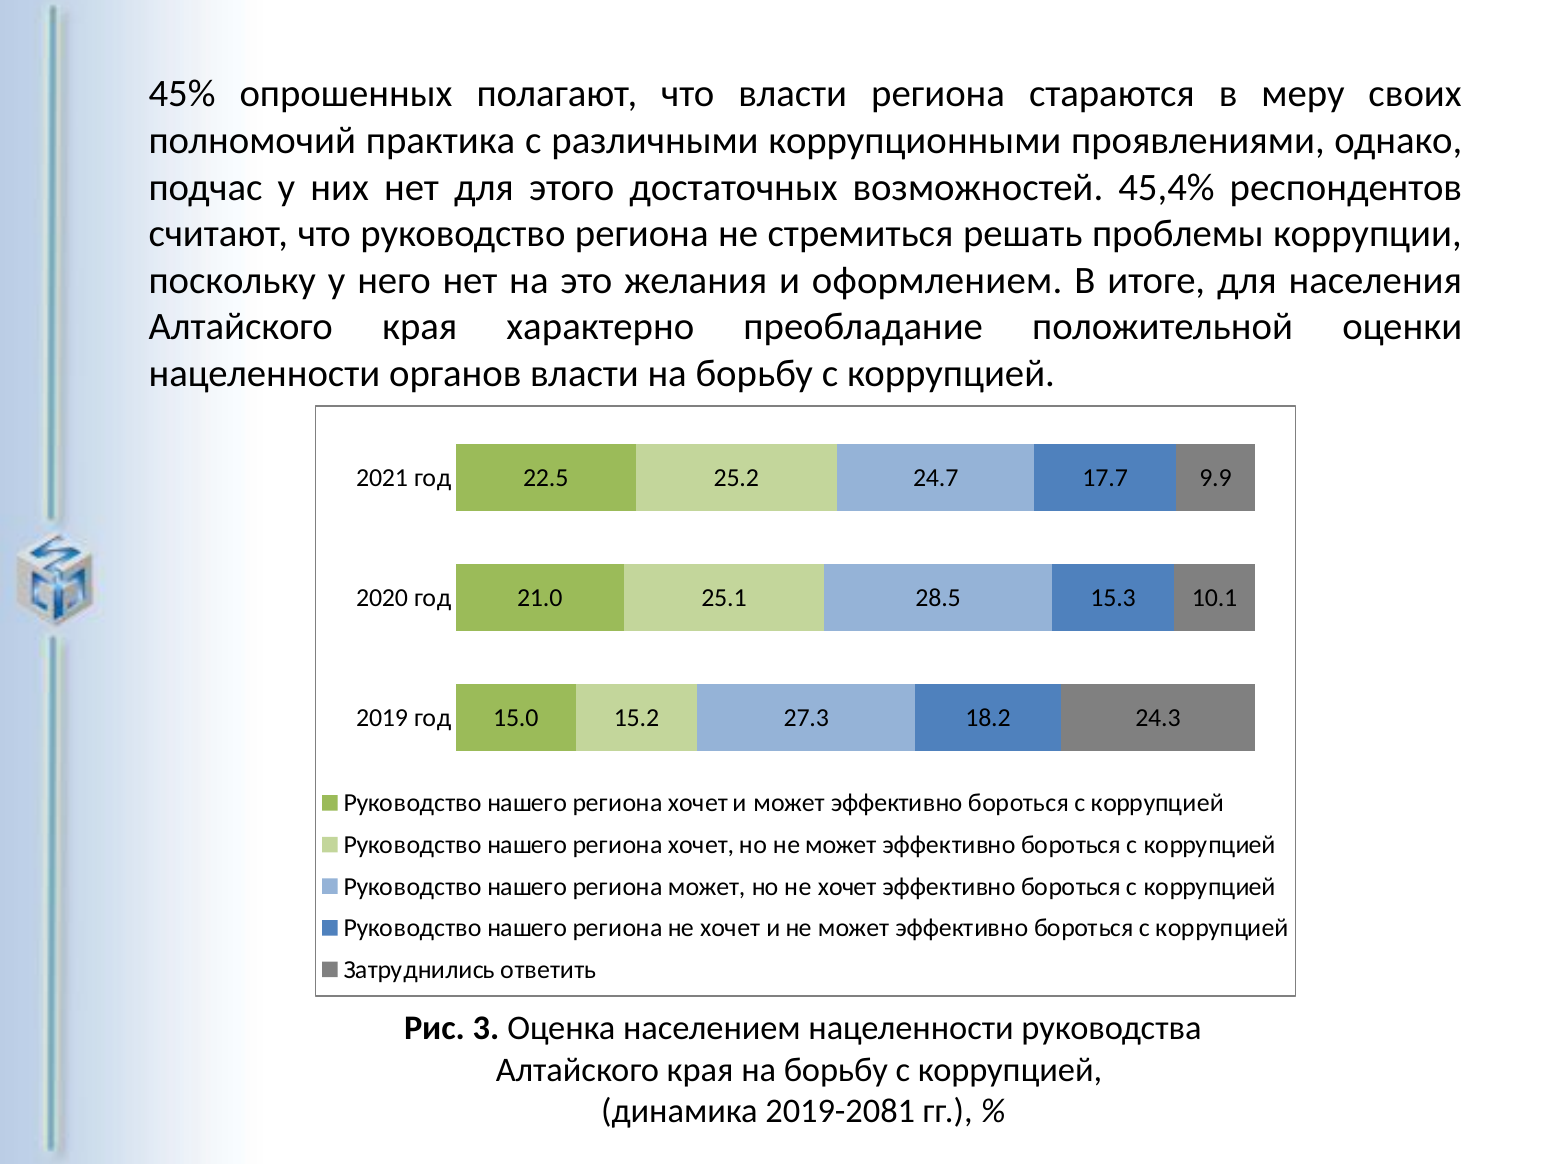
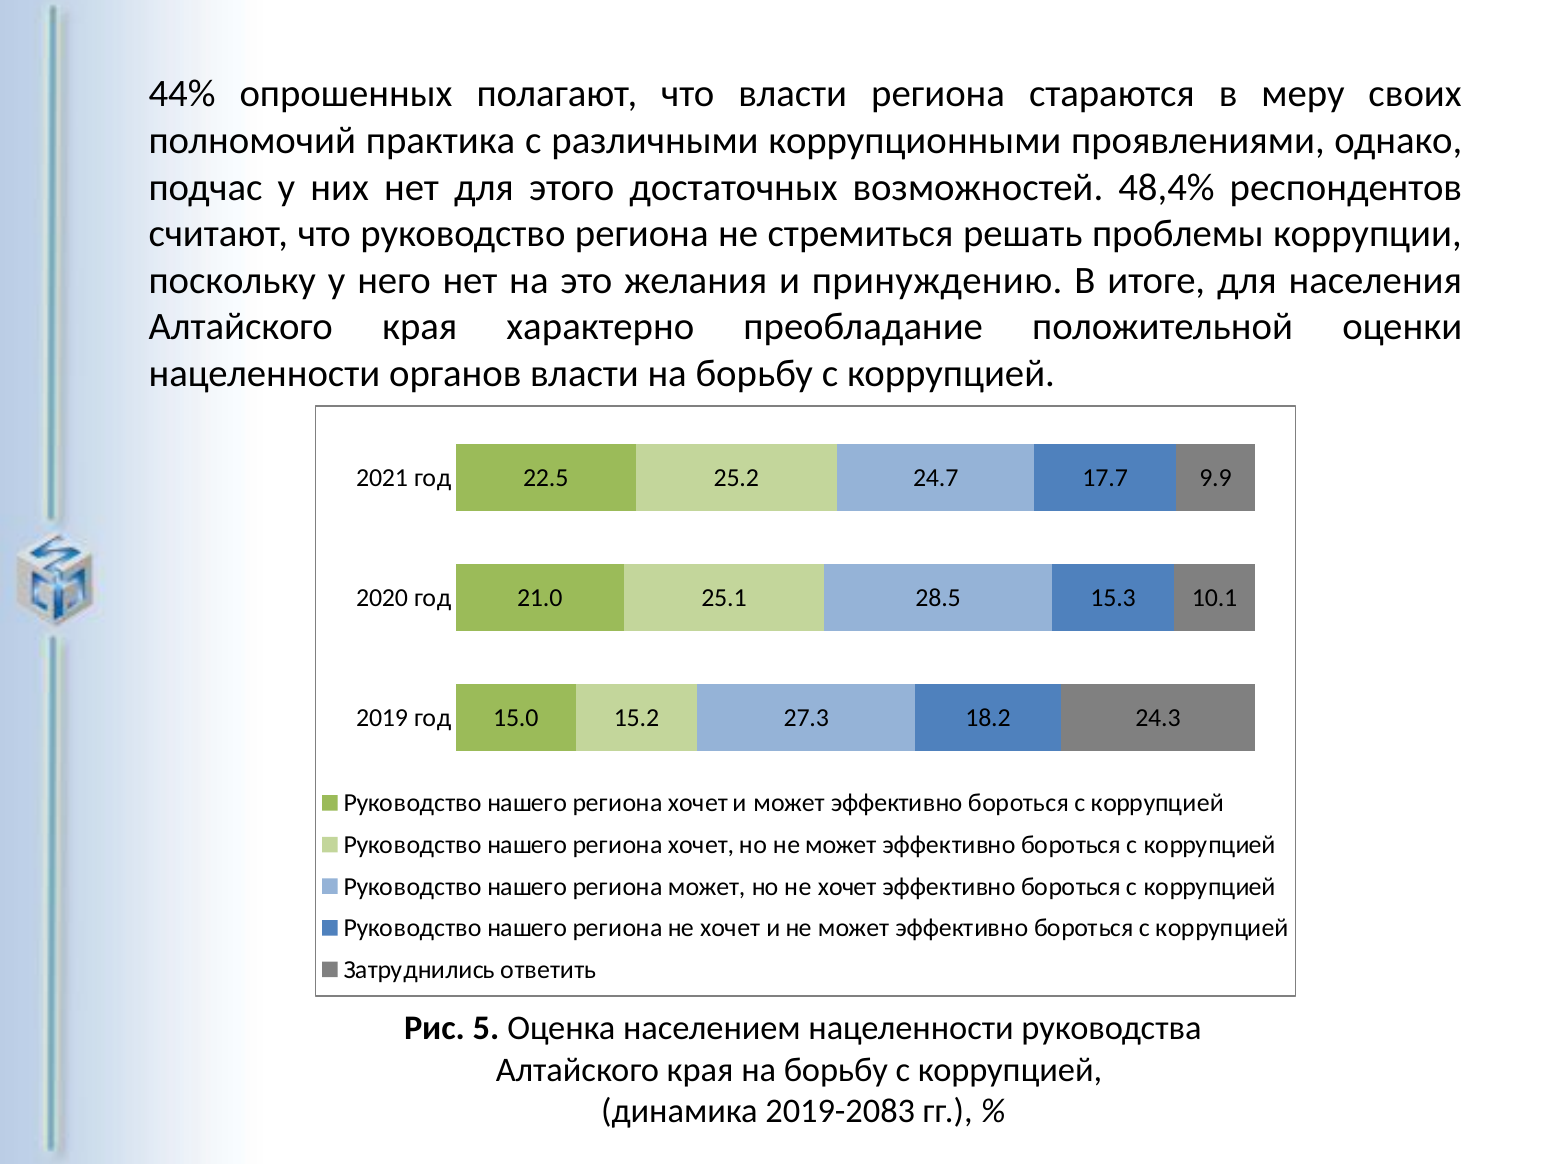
45%: 45% -> 44% (182, 94)
45,4%: 45,4% -> 48,4% (1166, 187)
оформлением: оформлением -> принуждению (937, 280)
3: 3 -> 5 (486, 1028)
2019-2081: 2019-2081 -> 2019-2083 (840, 1110)
